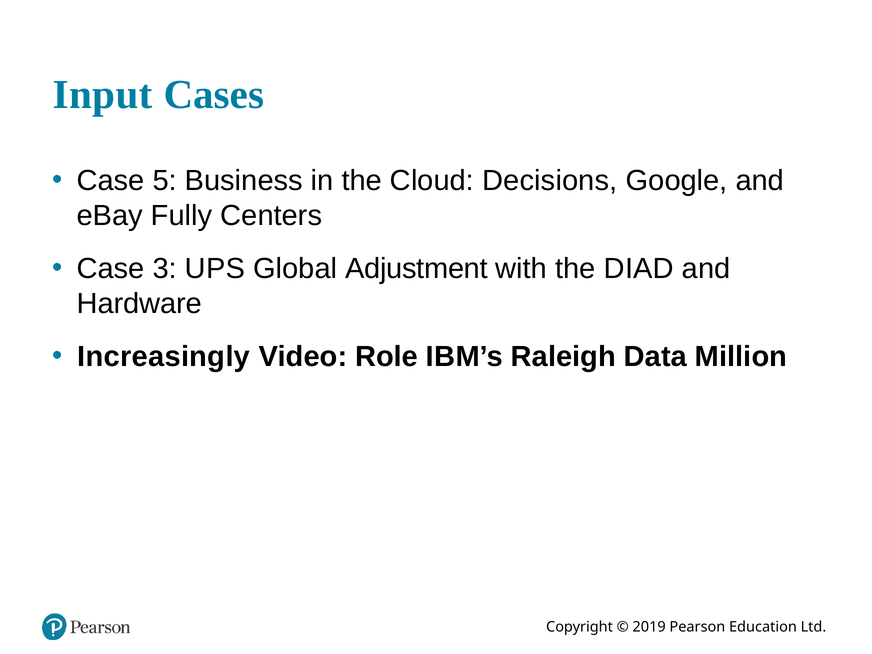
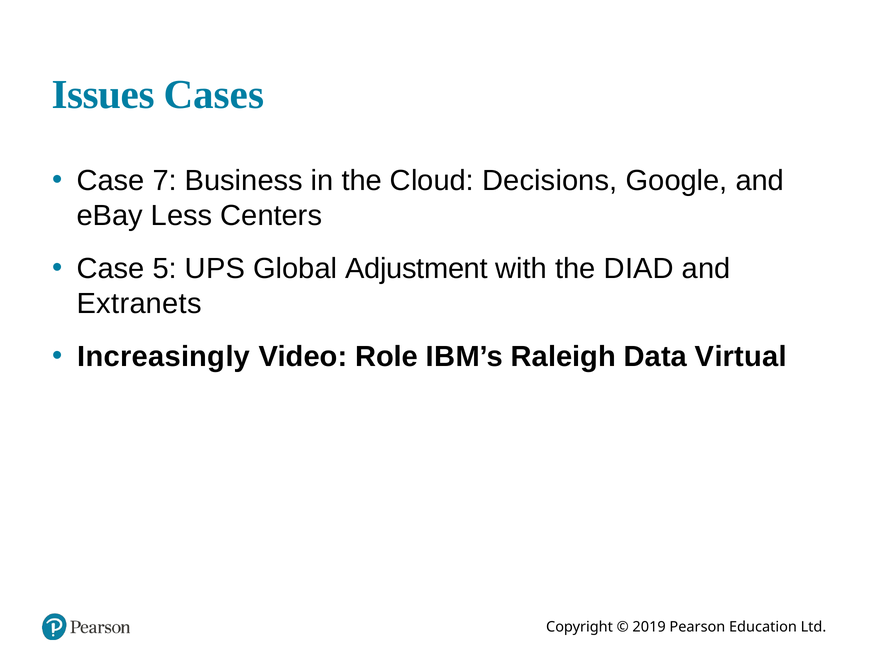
Input: Input -> Issues (103, 95)
5: 5 -> 7 (165, 181)
Fully: Fully -> Less (182, 216)
3: 3 -> 5 (165, 269)
Hardware: Hardware -> Extranets (139, 304)
Million: Million -> Virtual (741, 357)
